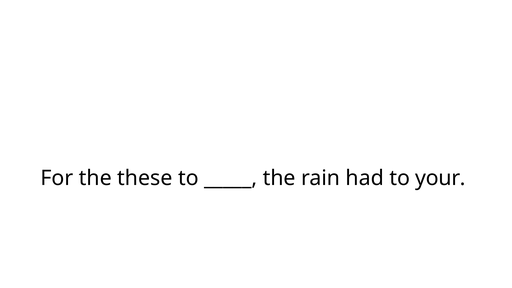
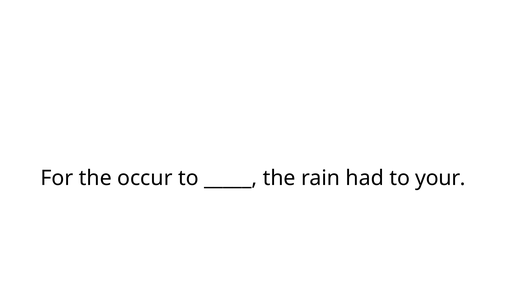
these: these -> occur (145, 178)
